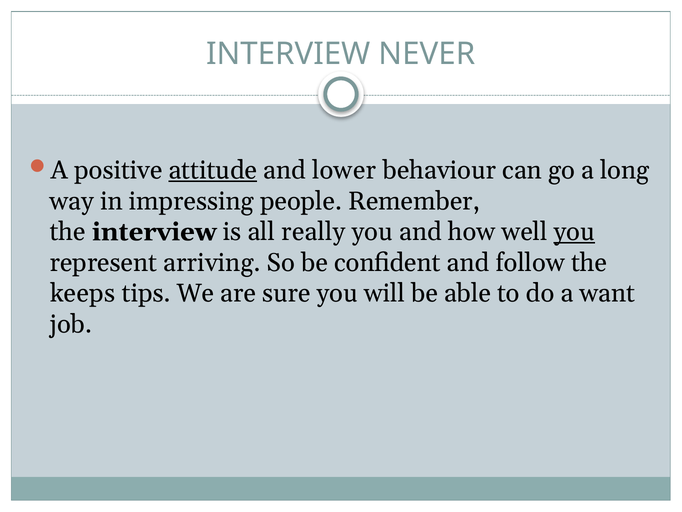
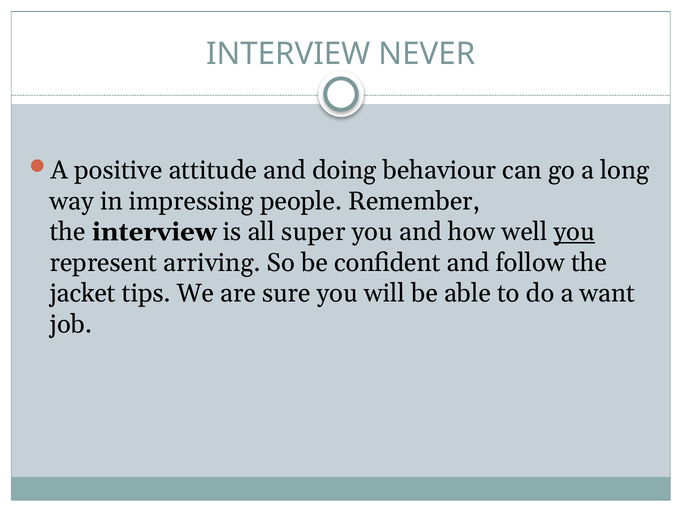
attitude underline: present -> none (213, 170)
lower: lower -> doing (344, 170)
really: really -> super (313, 232)
keeps: keeps -> jacket (83, 293)
